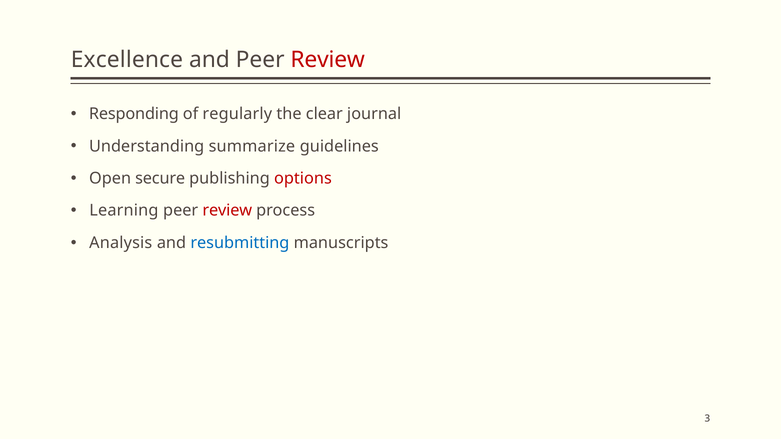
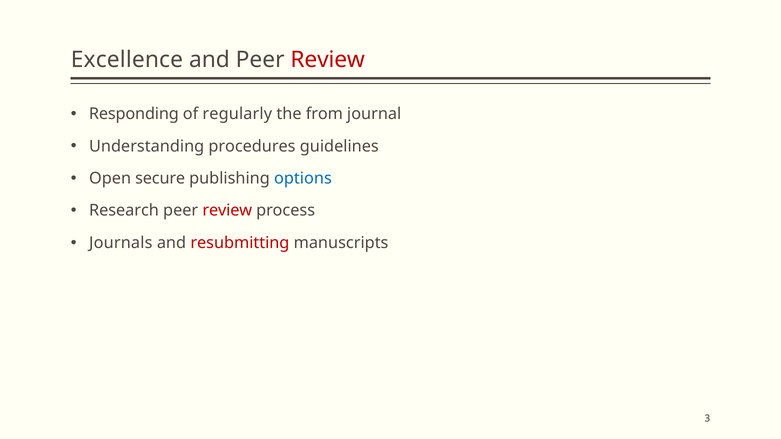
clear: clear -> from (324, 114)
summarize: summarize -> procedures (252, 146)
options colour: red -> blue (303, 179)
Learning: Learning -> Research (124, 211)
Analysis: Analysis -> Journals (121, 243)
resubmitting colour: blue -> red (240, 243)
